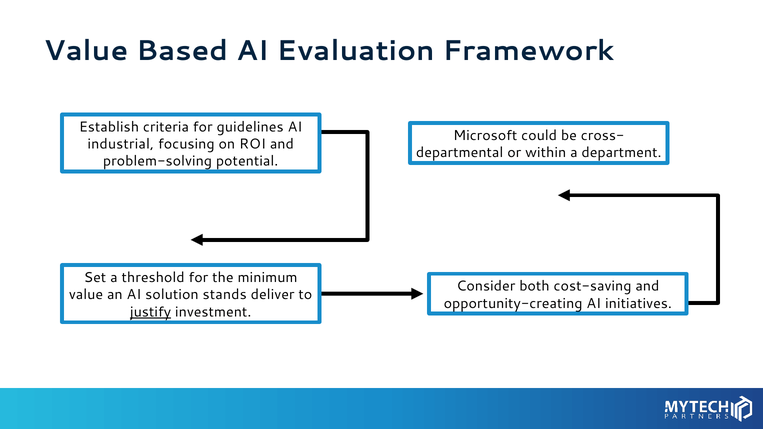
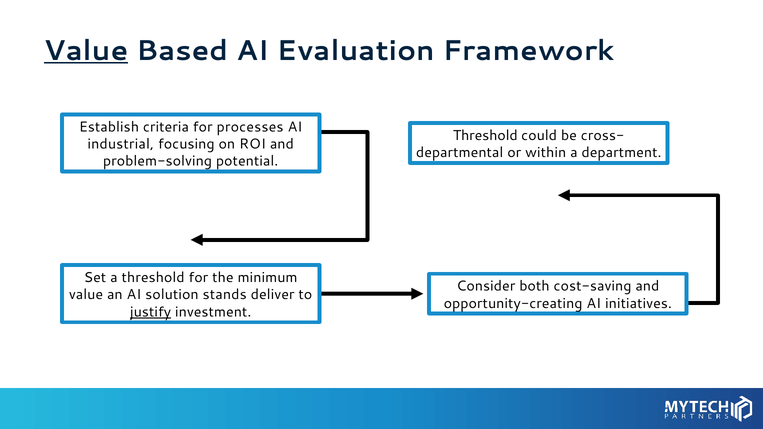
Value underline: none -> present (86, 51)
guidelines: guidelines -> processes (250, 127)
Microsoft: Microsoft -> Threshold (485, 135)
